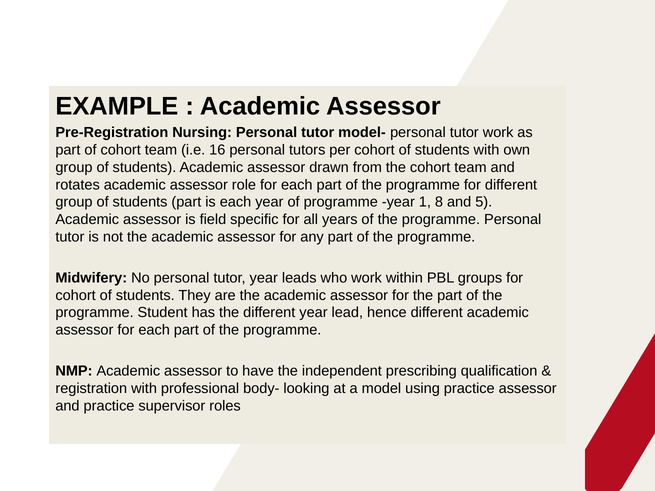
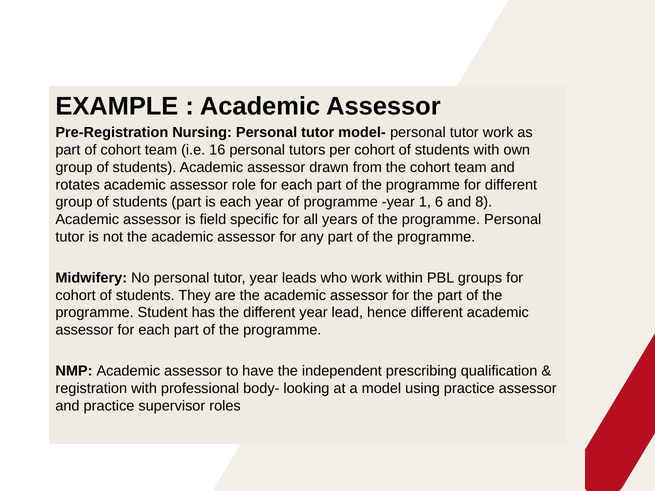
8: 8 -> 6 (439, 202)
5: 5 -> 8 (484, 202)
